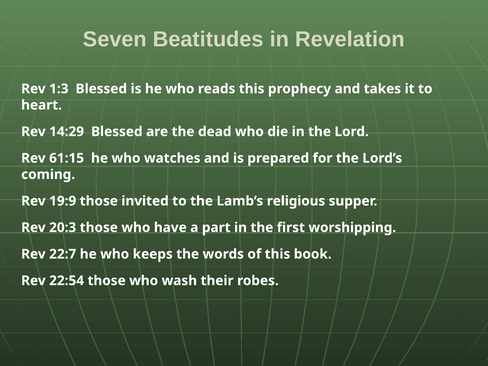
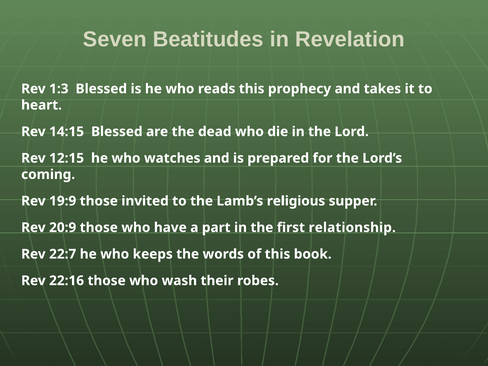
14:29: 14:29 -> 14:15 (67, 132)
61:15: 61:15 -> 12:15 (67, 158)
20:3: 20:3 -> 20:9 (63, 228)
worshipping: worshipping -> relationship (352, 228)
22:54: 22:54 -> 22:16 (67, 281)
